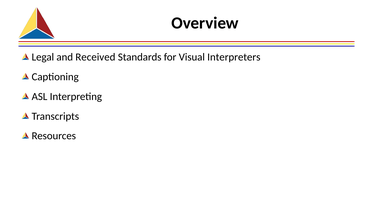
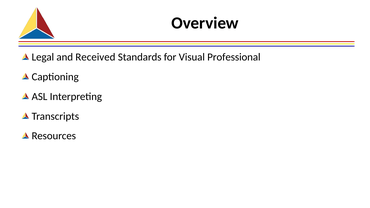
Interpreters: Interpreters -> Professional (234, 57)
